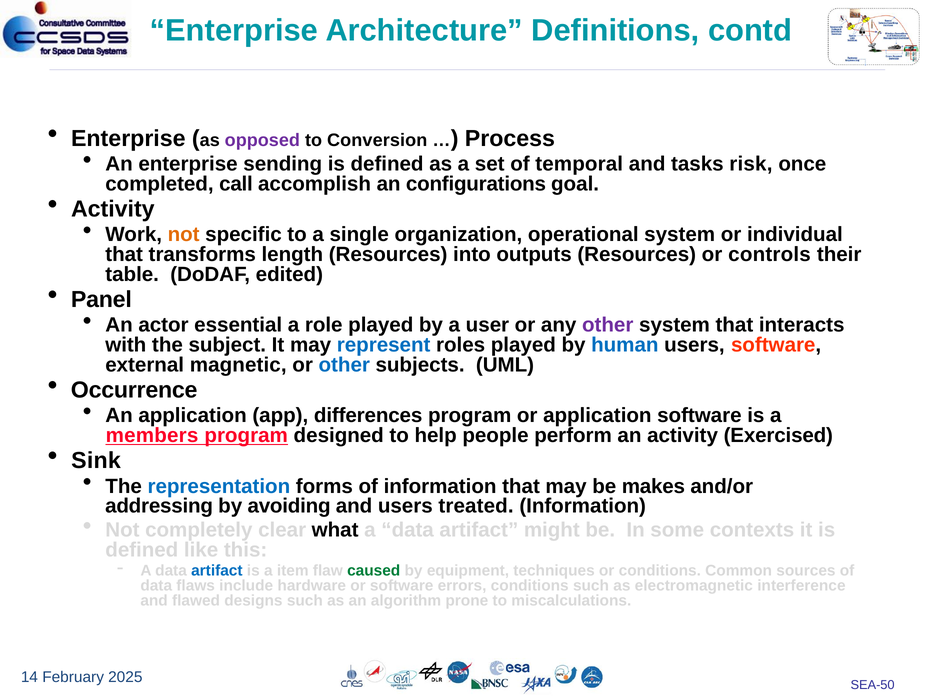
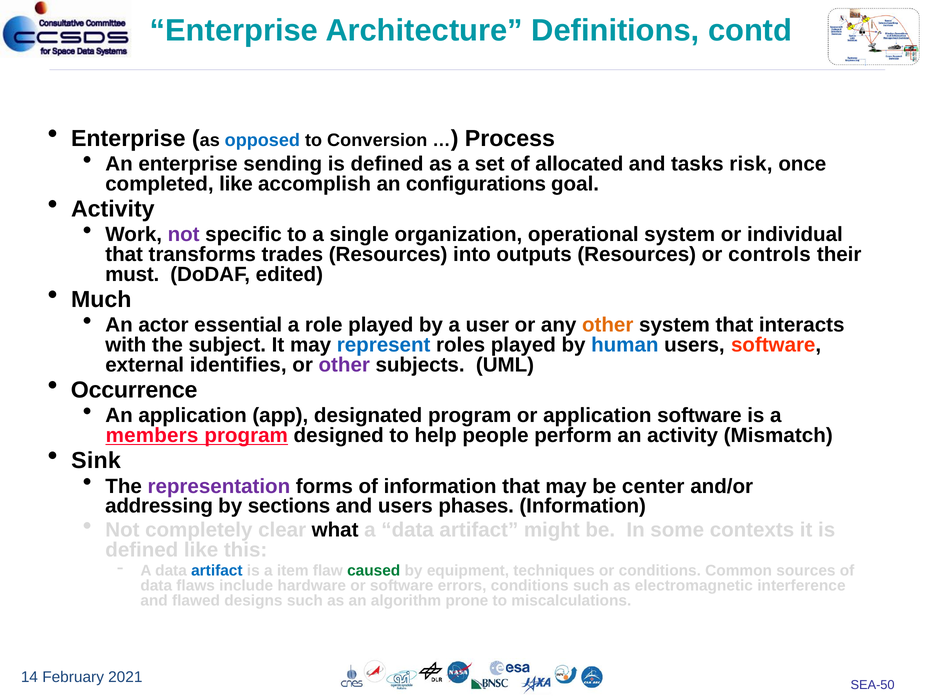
opposed colour: purple -> blue (262, 140)
temporal: temporal -> allocated (579, 164)
completed call: call -> like (236, 184)
not colour: orange -> purple (184, 234)
length: length -> trades (292, 254)
table: table -> must (132, 274)
Panel: Panel -> Much (101, 299)
other colour: purple -> orange (608, 325)
magnetic: magnetic -> identifies (238, 364)
other colour: blue -> purple (344, 364)
differences: differences -> designated (368, 415)
Exercised: Exercised -> Mismatch (778, 435)
representation colour: blue -> purple (219, 486)
makes: makes -> center (653, 486)
avoiding: avoiding -> sections (289, 506)
treated: treated -> phases (476, 506)
2025: 2025 -> 2021 (125, 677)
